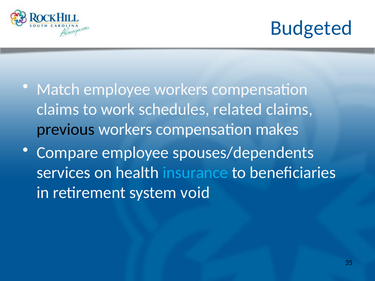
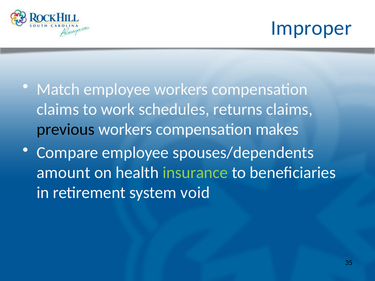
Budgeted: Budgeted -> Improper (311, 28)
related: related -> returns (238, 110)
services: services -> amount (63, 173)
insurance colour: light blue -> light green (195, 173)
